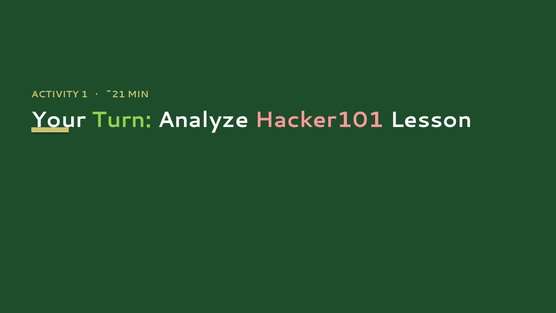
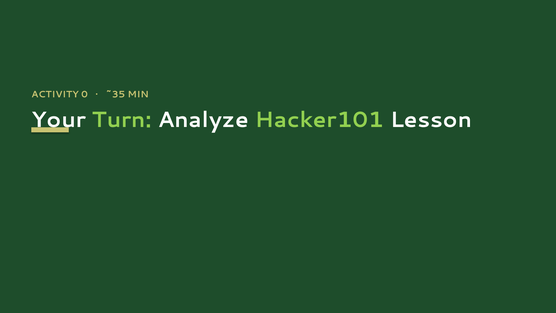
1: 1 -> 0 (84, 94)
~21: ~21 -> ~35 (115, 94)
Hacker101 colour: pink -> light green (319, 120)
